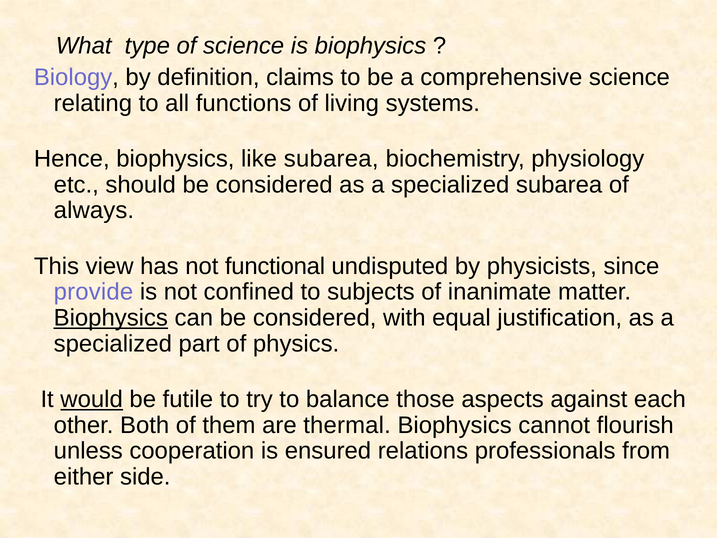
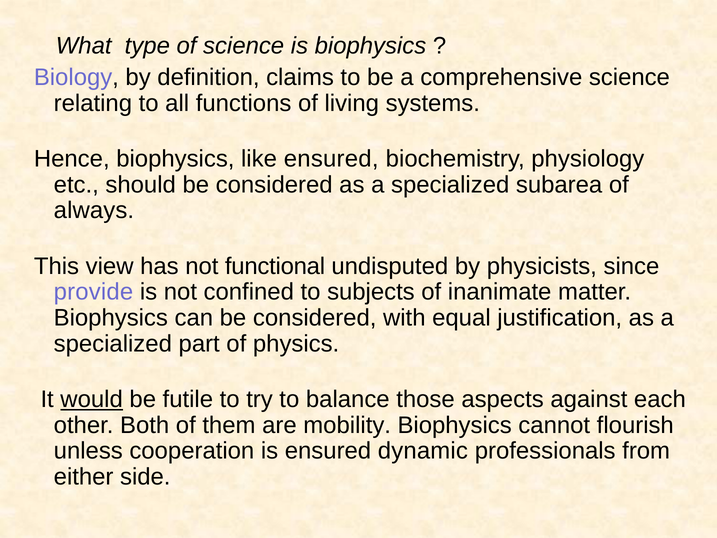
like subarea: subarea -> ensured (331, 159)
Biophysics underline: present -> none (111, 318)
thermal: thermal -> mobility (347, 425)
relations: relations -> dynamic (423, 451)
